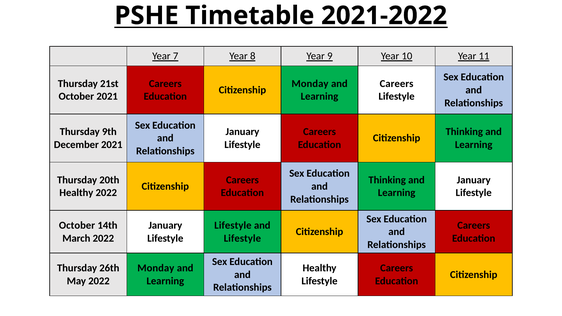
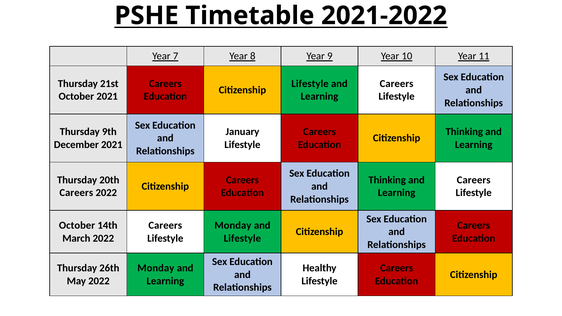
Monday: Monday -> Lifestyle (310, 84)
January: January -> Careers (474, 180)
Healthy: Healthy -> Careers (76, 193)
January: January -> Careers (165, 225)
Lifestyle: Lifestyle -> Monday (233, 225)
